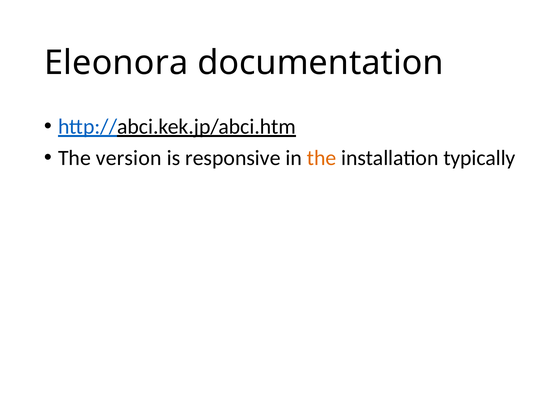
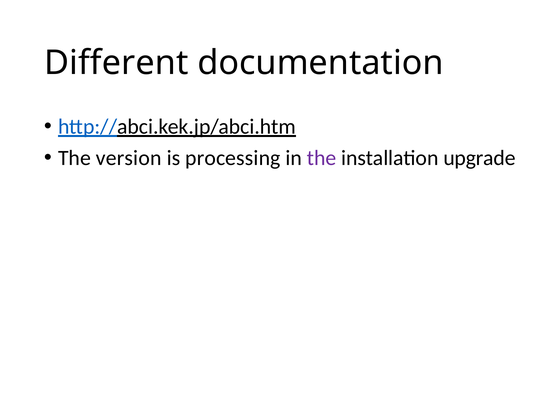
Eleonora: Eleonora -> Different (116, 63)
responsive: responsive -> processing (233, 158)
the colour: orange -> purple (322, 158)
typically: typically -> upgrade (479, 158)
